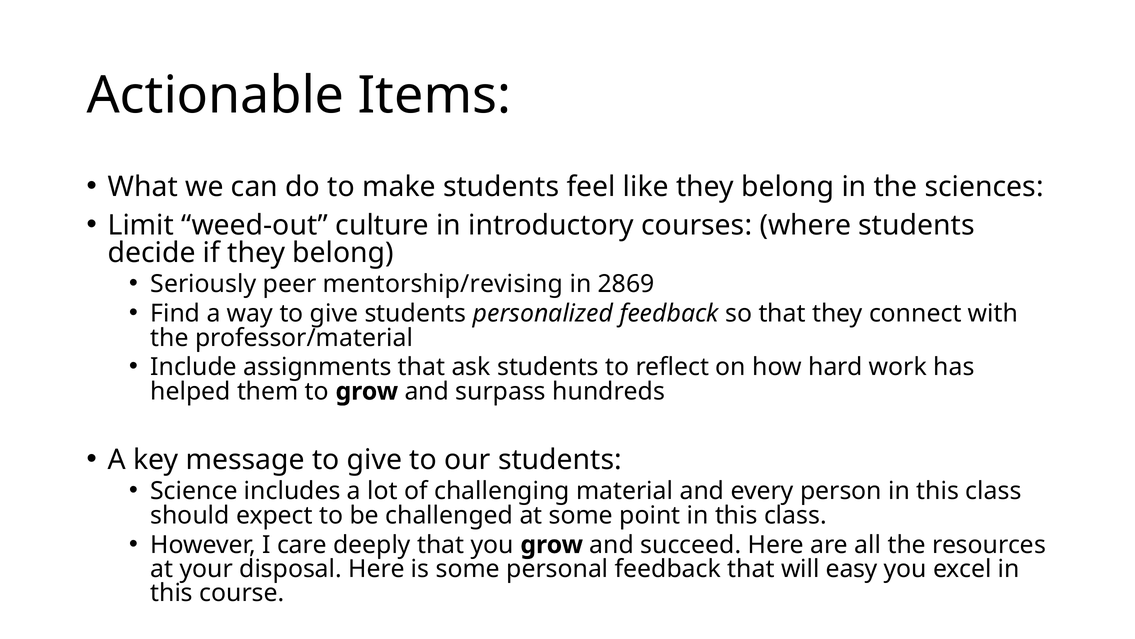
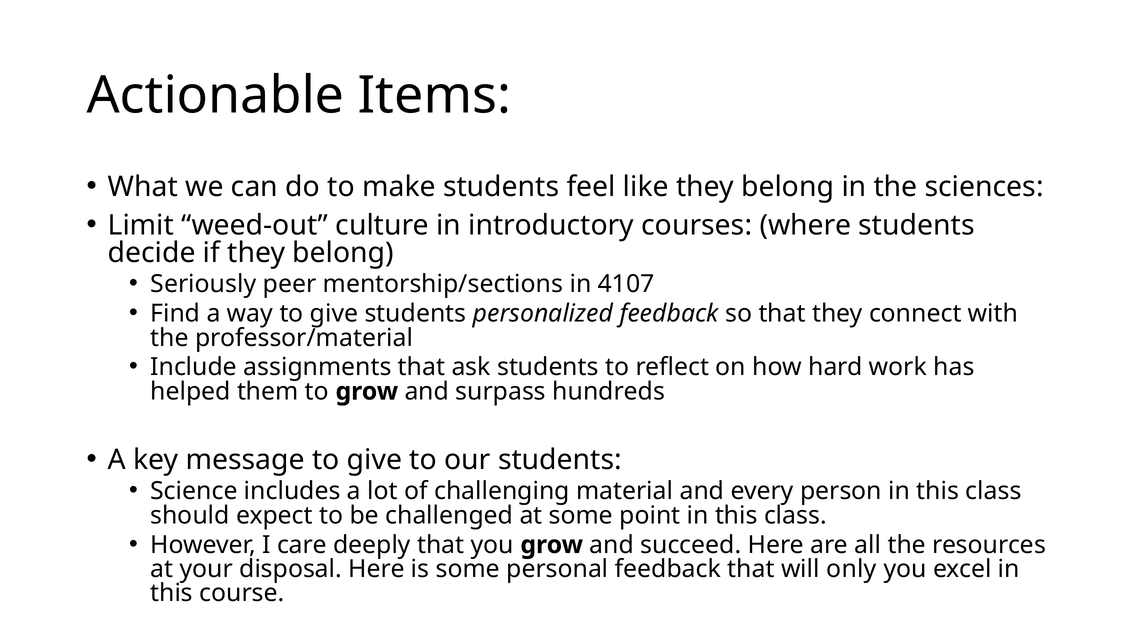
mentorship/revising: mentorship/revising -> mentorship/sections (443, 284)
2869: 2869 -> 4107 (626, 284)
easy: easy -> only (851, 569)
